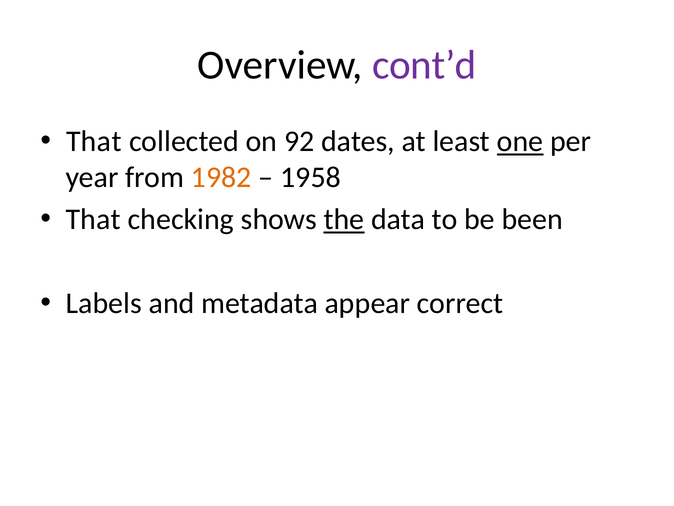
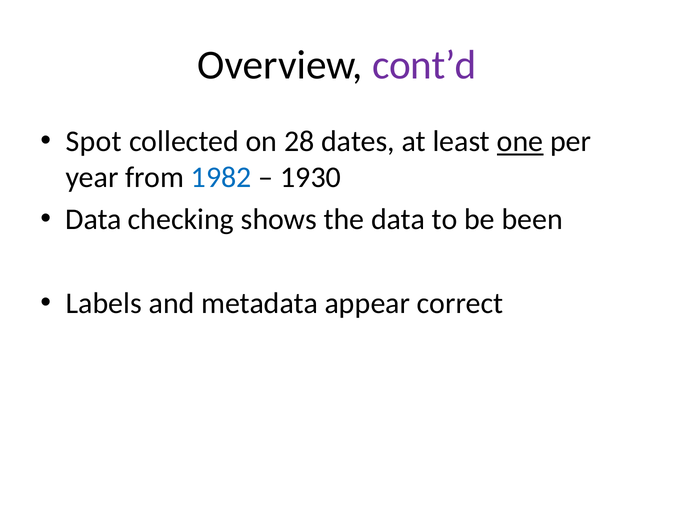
That: That -> Spot (94, 141)
92: 92 -> 28 (299, 141)
1982 colour: orange -> blue (221, 177)
1958: 1958 -> 1930 (310, 177)
That: That -> Data (93, 219)
the underline: present -> none (344, 219)
